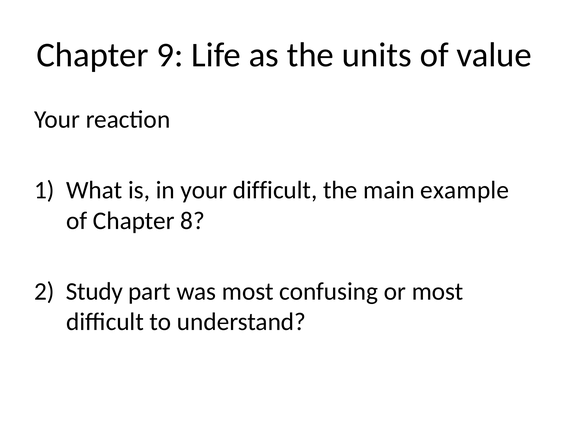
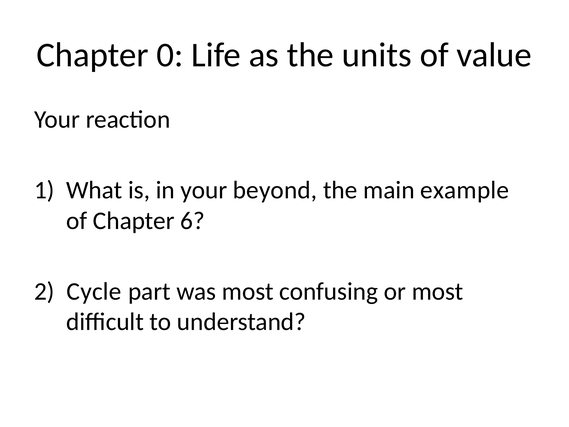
9: 9 -> 0 (170, 55)
your difficult: difficult -> beyond (275, 190)
8: 8 -> 6 (193, 221)
Study: Study -> Cycle (94, 291)
